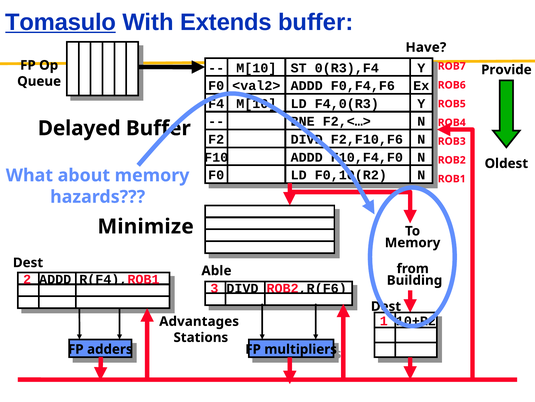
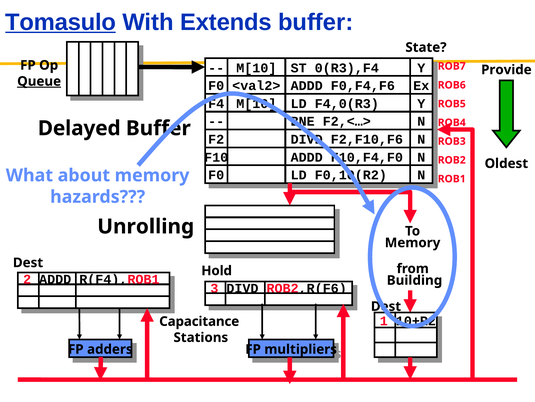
Have: Have -> State (426, 47)
Queue underline: none -> present (39, 81)
Minimize: Minimize -> Unrolling (146, 226)
Able: Able -> Hold (217, 270)
Advantages: Advantages -> Capacitance (199, 321)
